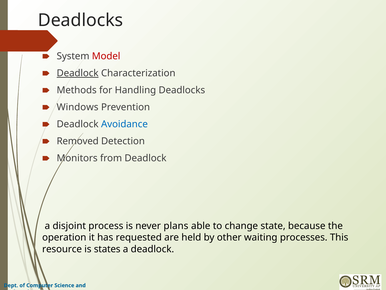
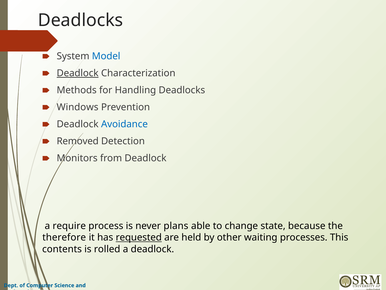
Model colour: red -> blue (106, 56)
disjoint: disjoint -> require (69, 226)
operation: operation -> therefore (64, 237)
requested underline: none -> present (139, 237)
resource: resource -> contents (62, 249)
states: states -> rolled (107, 249)
